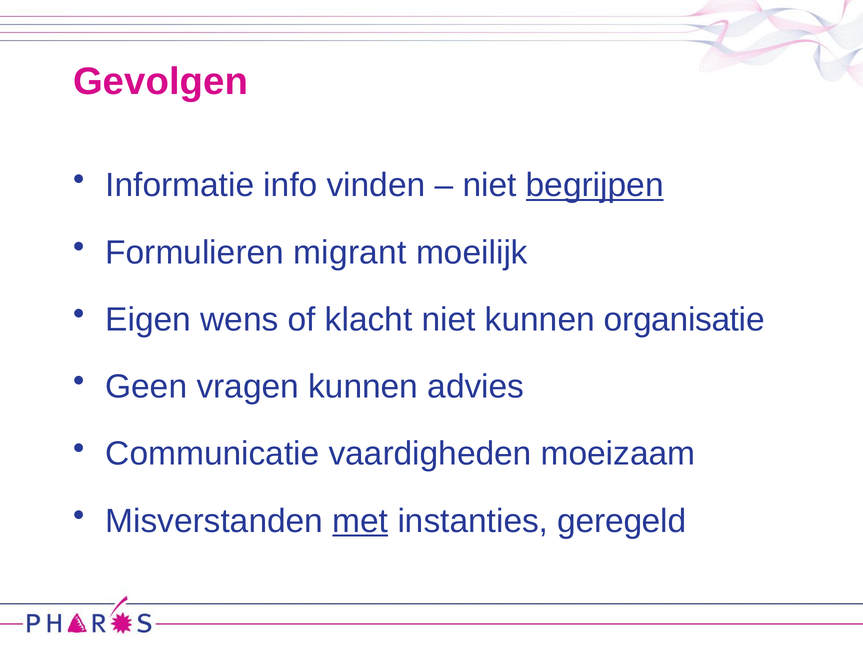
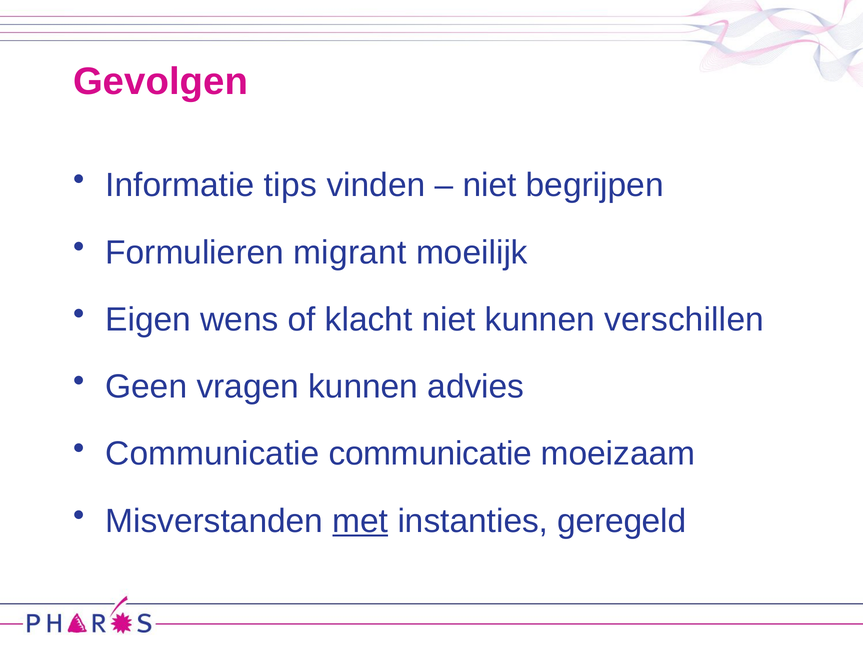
info: info -> tips (290, 185)
begrijpen underline: present -> none (595, 185)
organisatie: organisatie -> verschillen (684, 320)
Communicatie vaardigheden: vaardigheden -> communicatie (430, 454)
